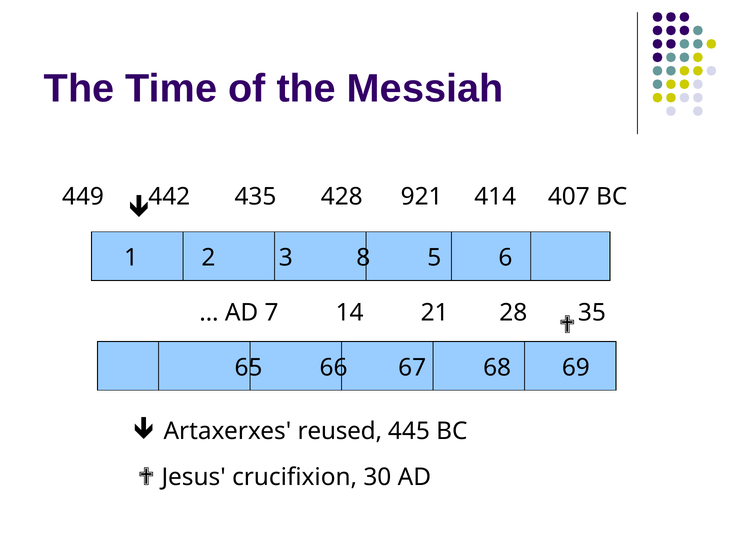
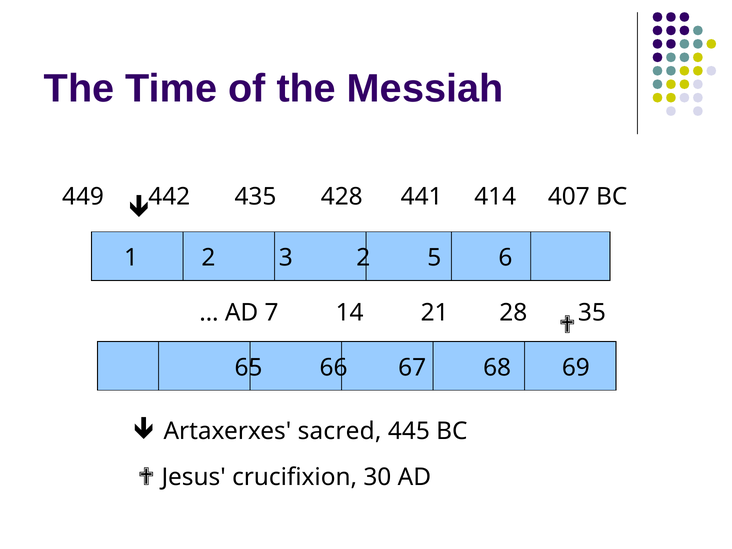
921: 921 -> 441 (422, 197)
3 8: 8 -> 2 (363, 258)
reused: reused -> sacred (340, 431)
